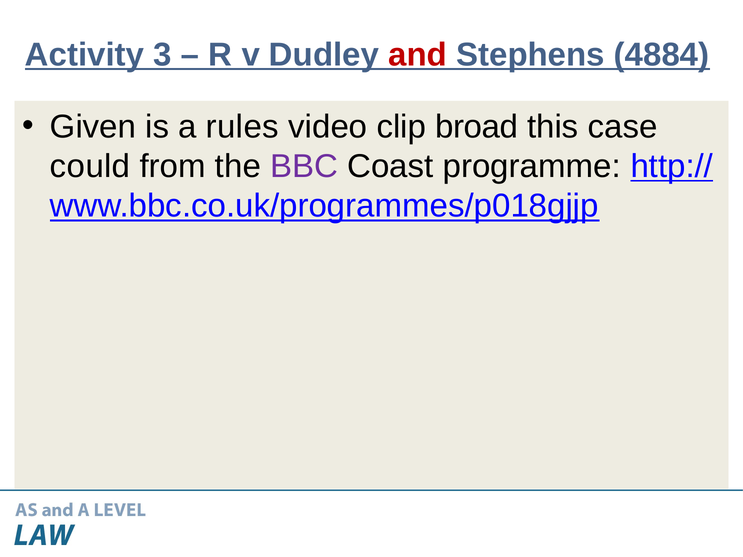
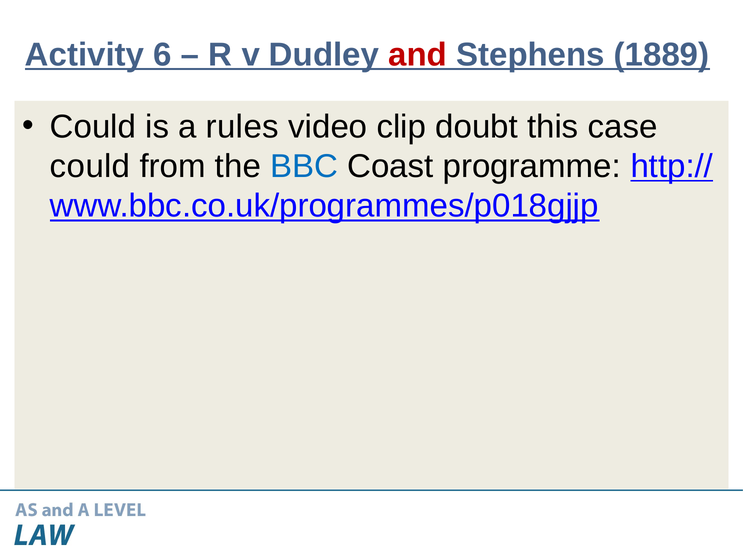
3: 3 -> 6 (162, 55)
4884: 4884 -> 1889 (662, 55)
Given: Given -> Could (93, 127)
broad: broad -> doubt (477, 127)
BBC colour: purple -> blue (304, 166)
